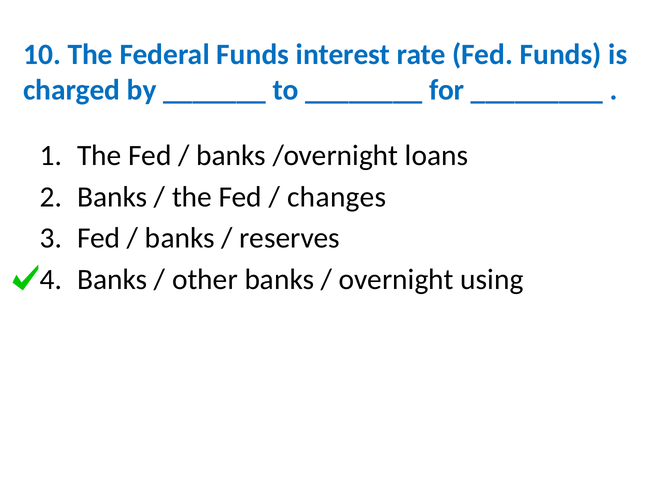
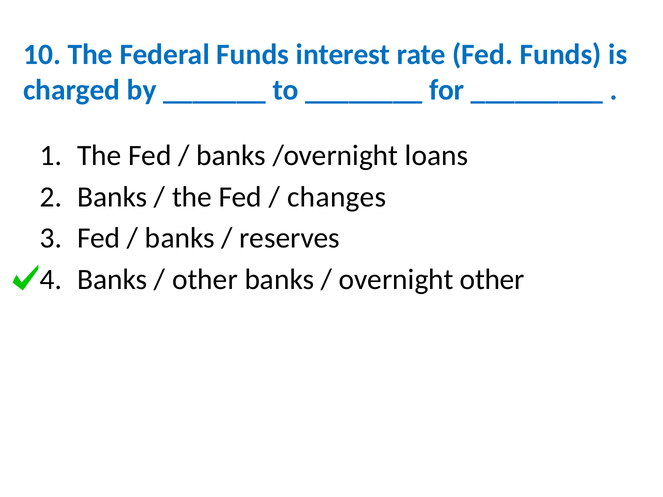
overnight using: using -> other (492, 280)
